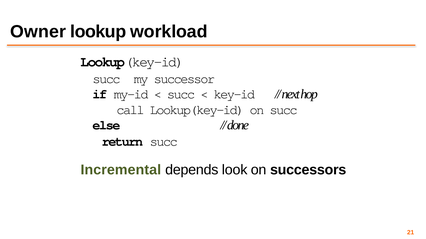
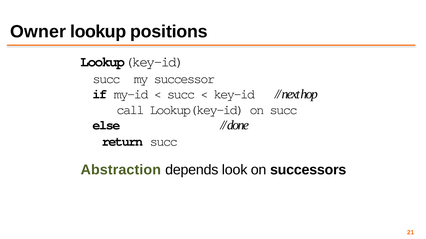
workload: workload -> positions (169, 32)
Incremental: Incremental -> Abstraction (121, 170)
